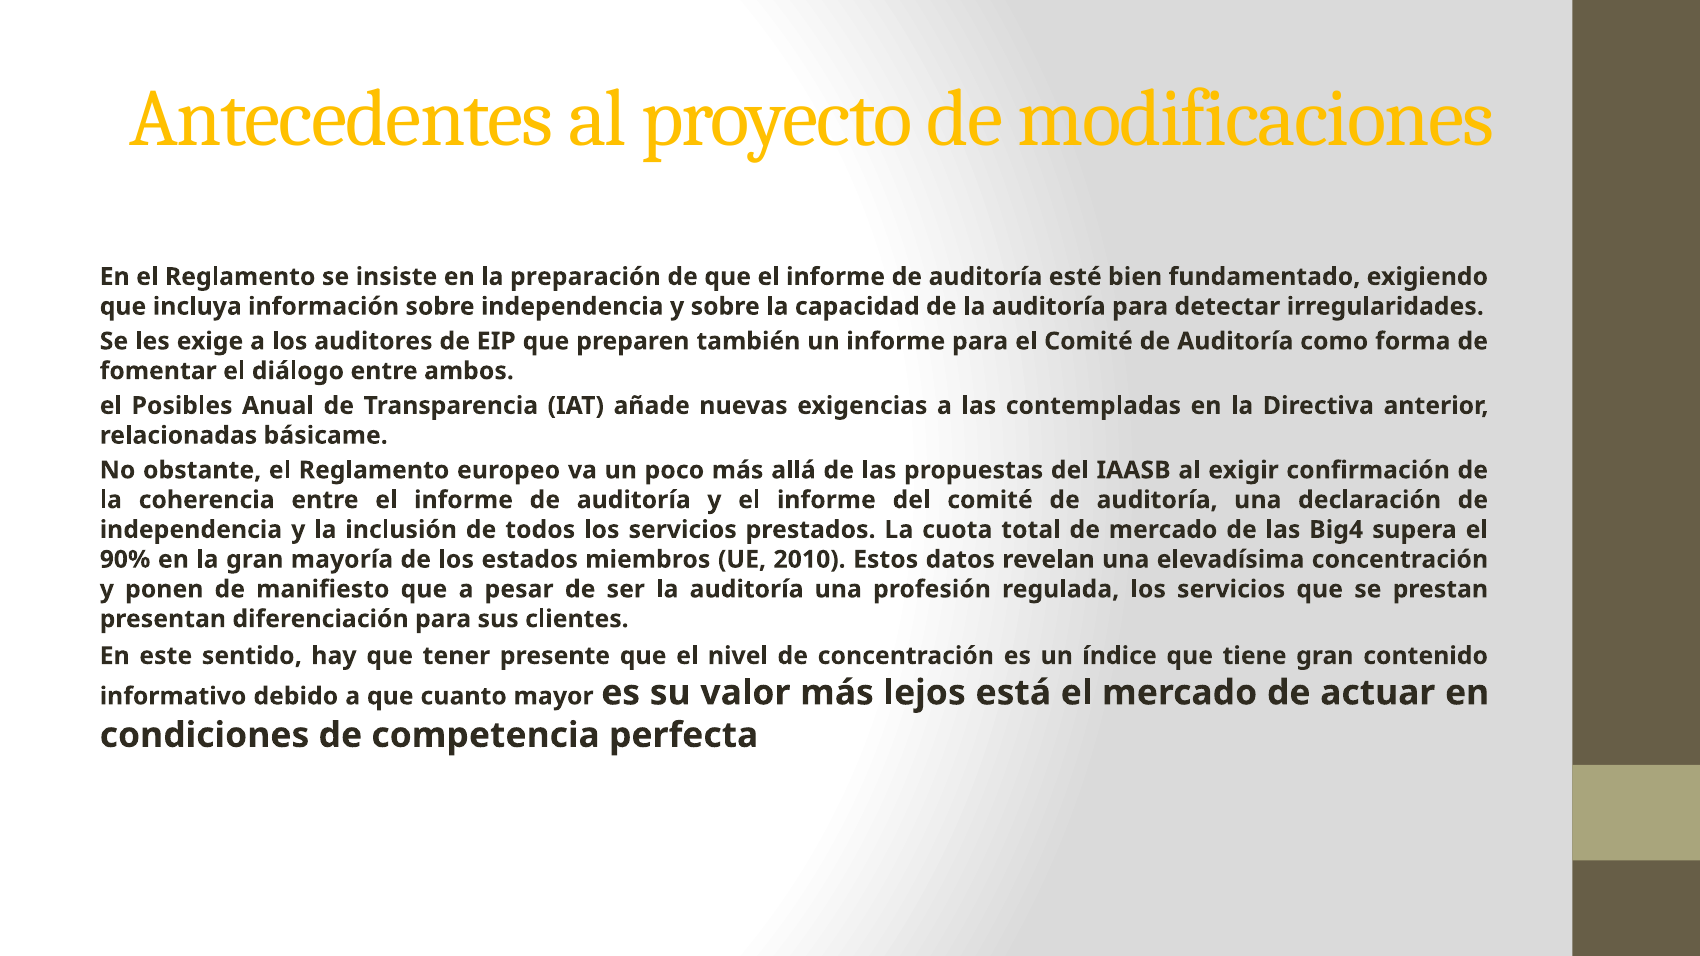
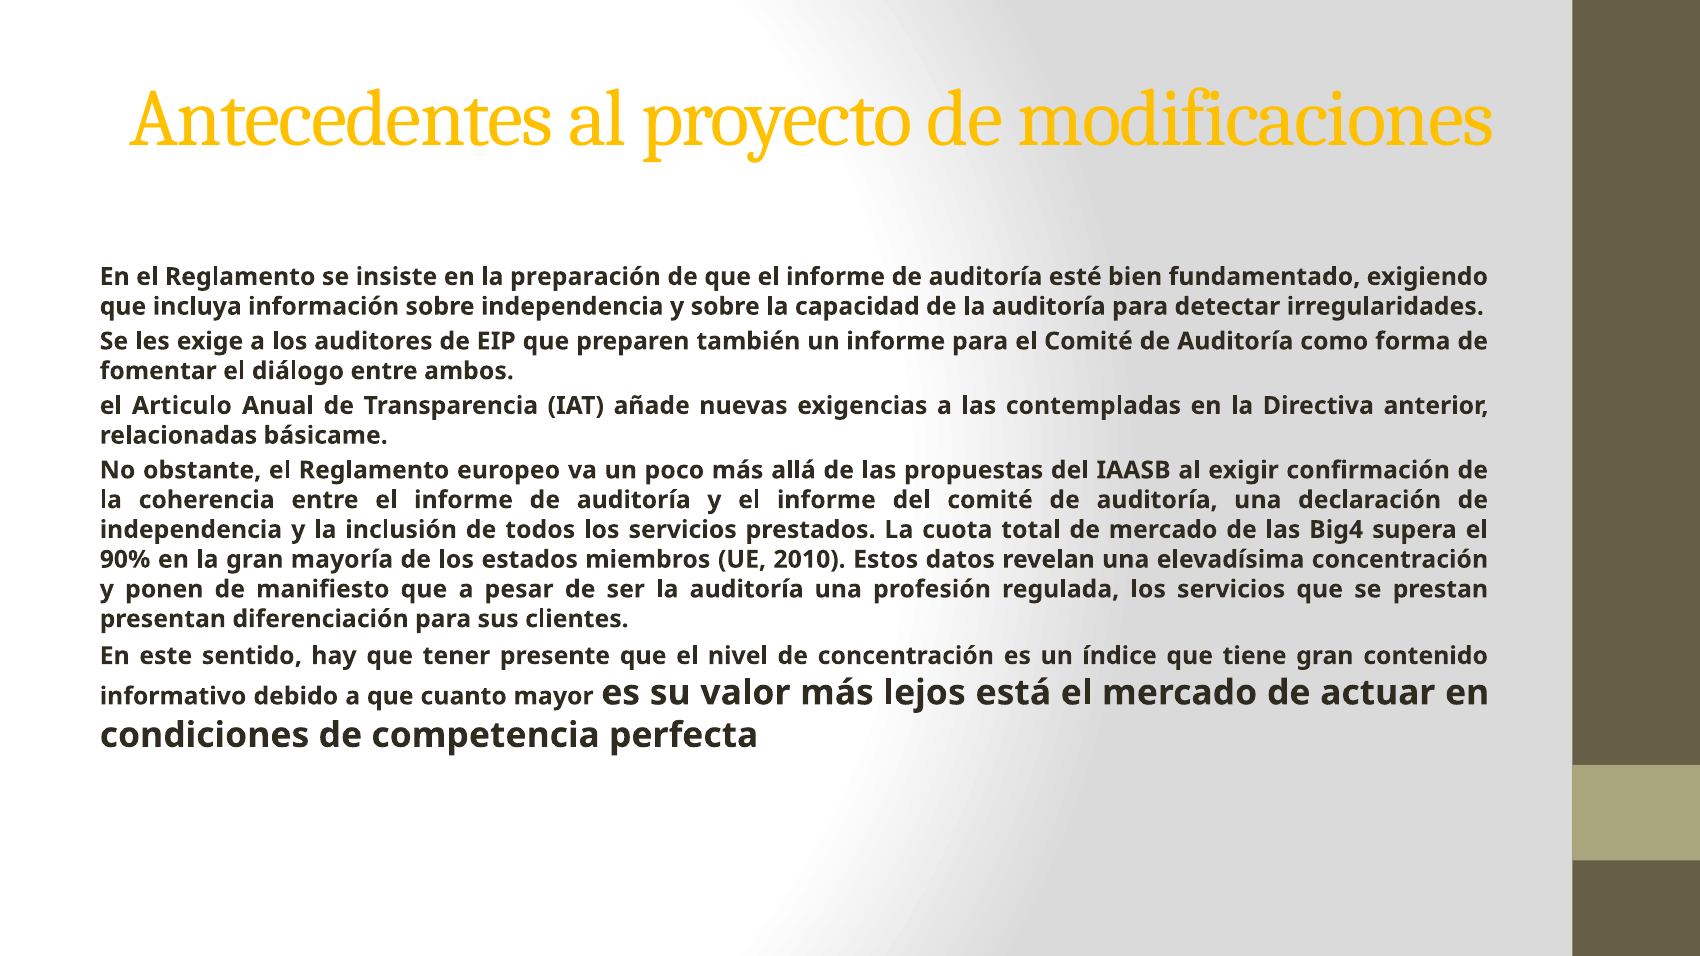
Posibles: Posibles -> Articulo (182, 406)
